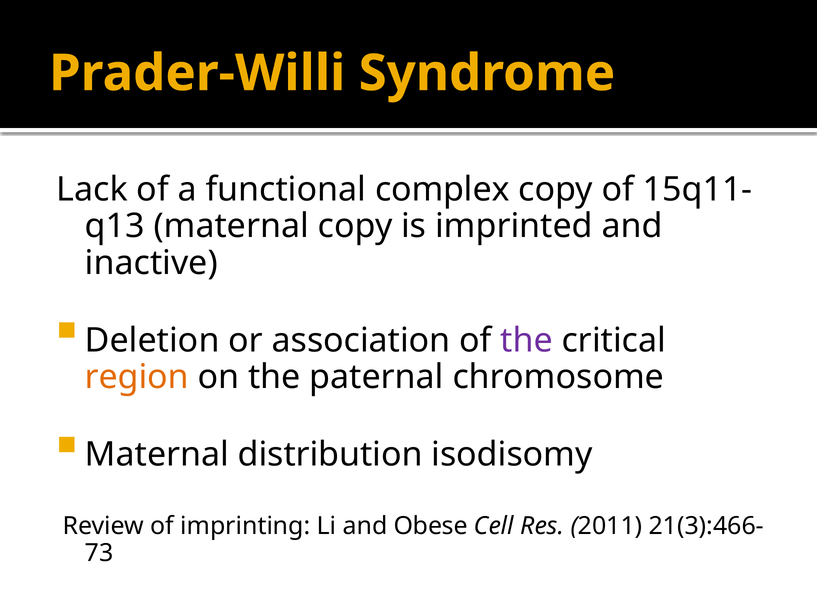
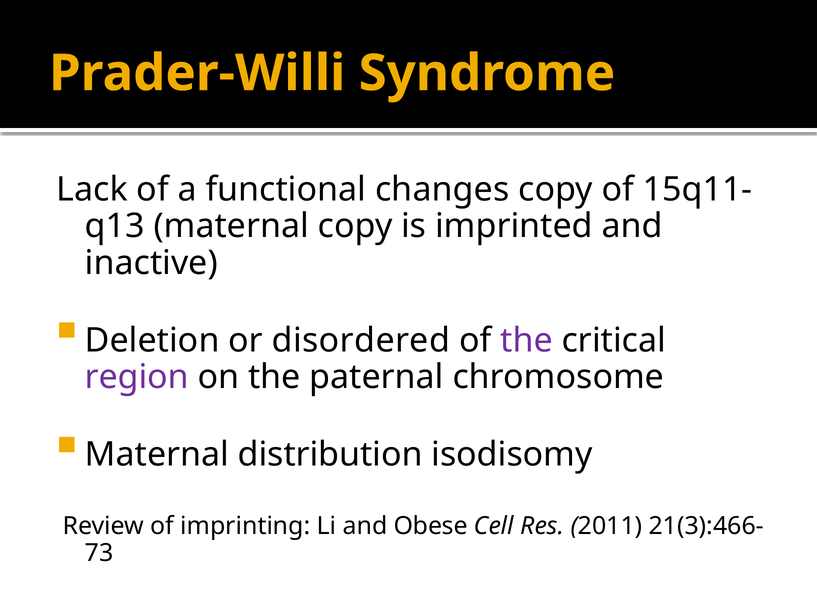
complex: complex -> changes (442, 190)
association: association -> disordered (361, 341)
region colour: orange -> purple (137, 377)
